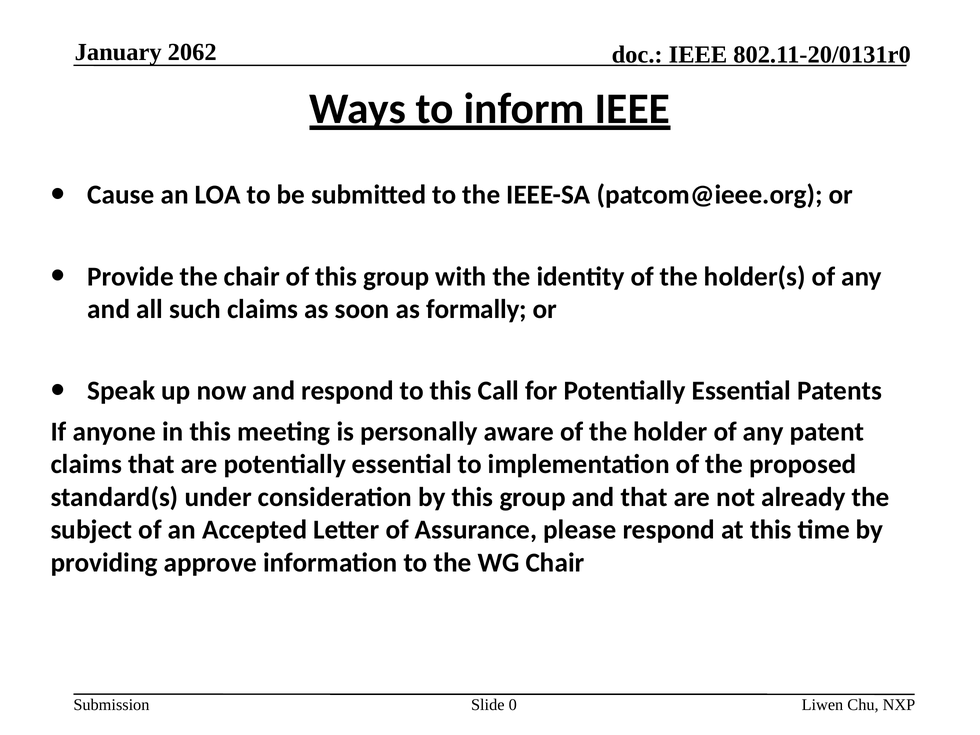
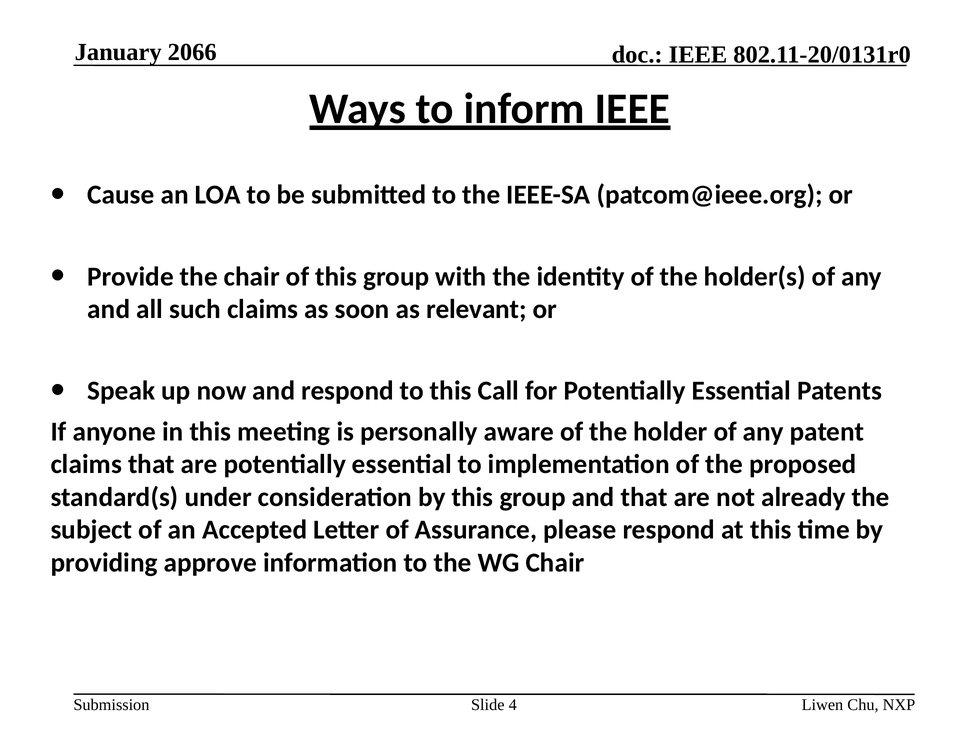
2062: 2062 -> 2066 (192, 52)
formally: formally -> relevant (476, 309)
0: 0 -> 4 (513, 705)
